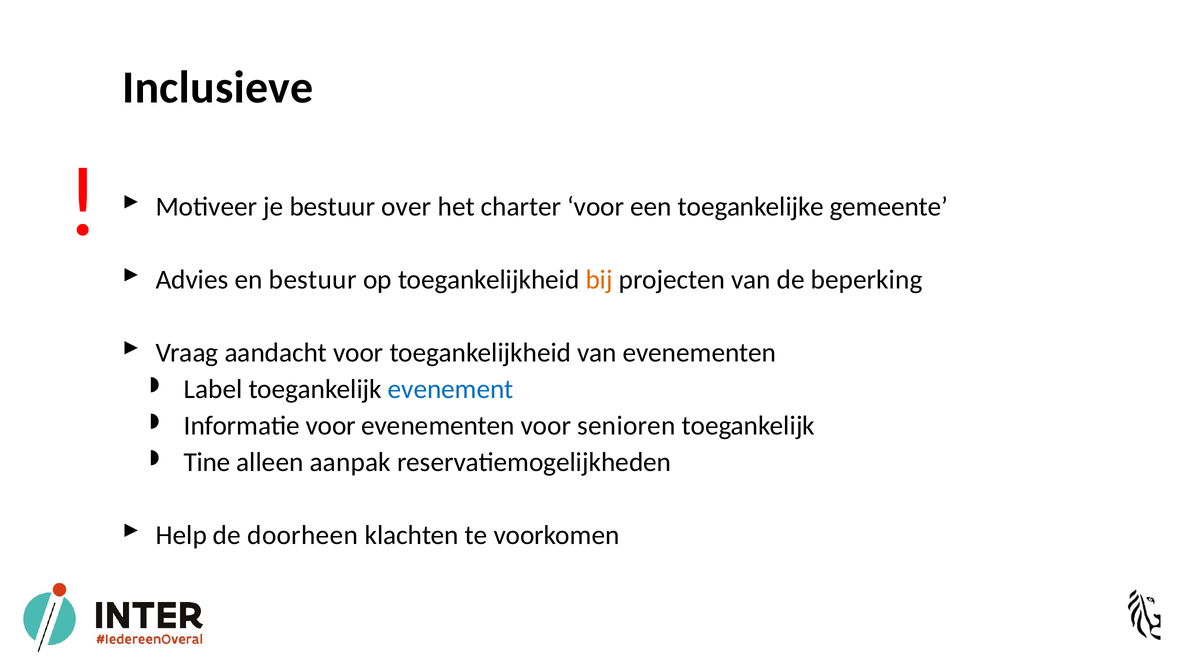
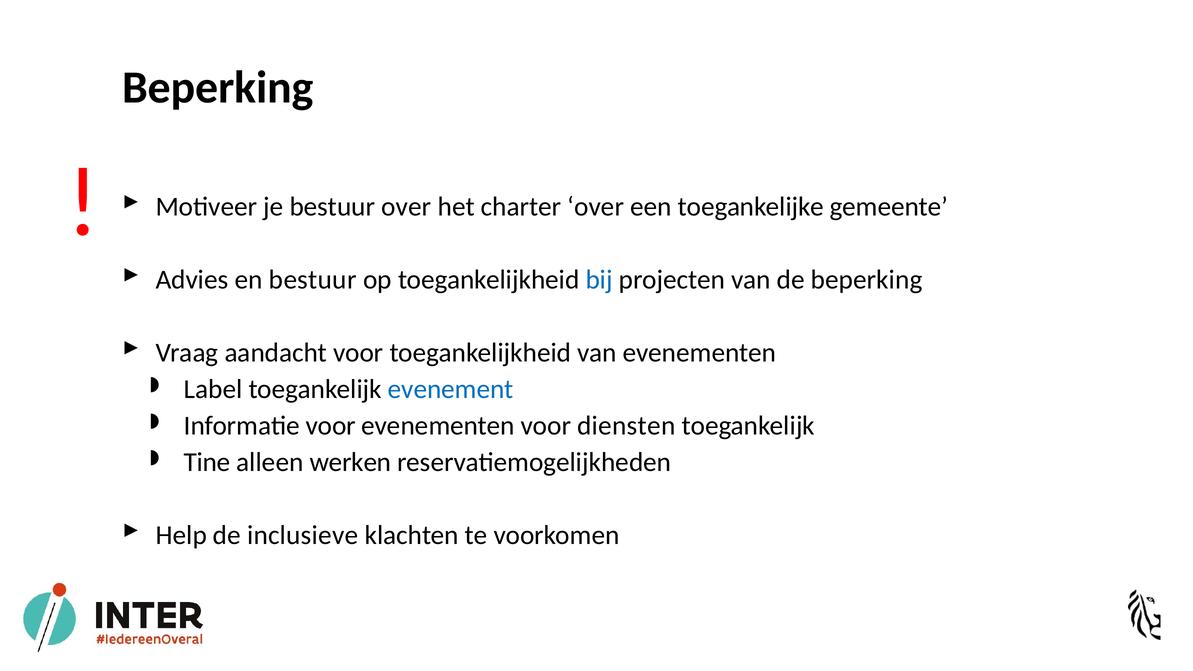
Inclusieve: Inclusieve -> Beperking (218, 88)
charter voor: voor -> over (596, 207)
bij colour: orange -> blue (599, 280)
senioren: senioren -> diensten (626, 426)
aanpak: aanpak -> werken (350, 462)
doorheen: doorheen -> inclusieve (303, 535)
